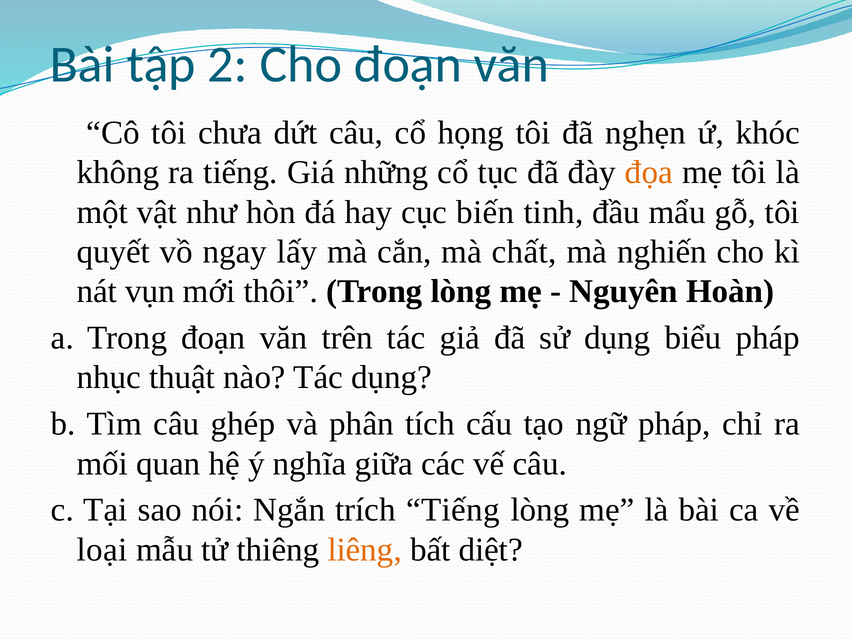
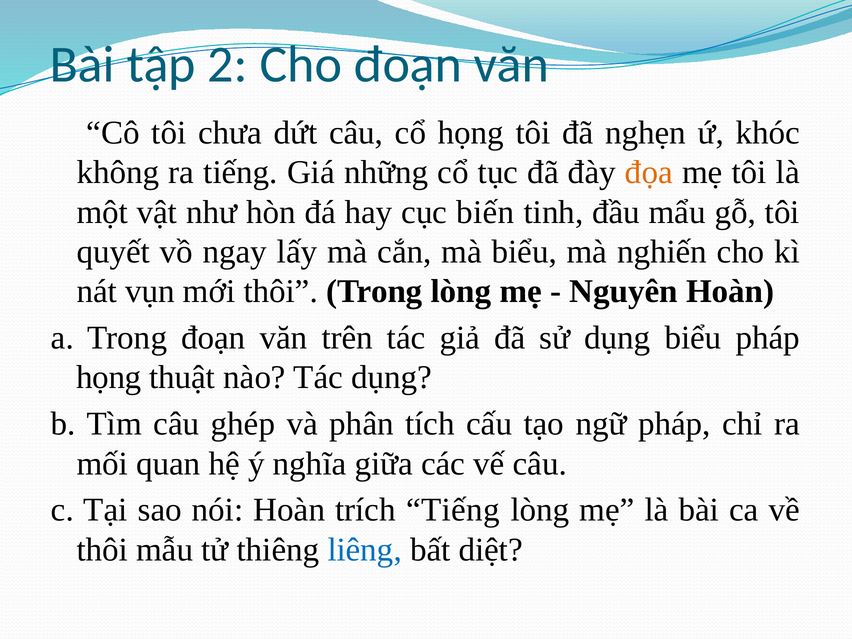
mà chất: chất -> biểu (524, 252)
nhục: nhục -> họng (109, 378)
nói Ngắn: Ngắn -> Hoàn (289, 510)
loại: loại -> thôi (102, 550)
liêng colour: orange -> blue (365, 550)
